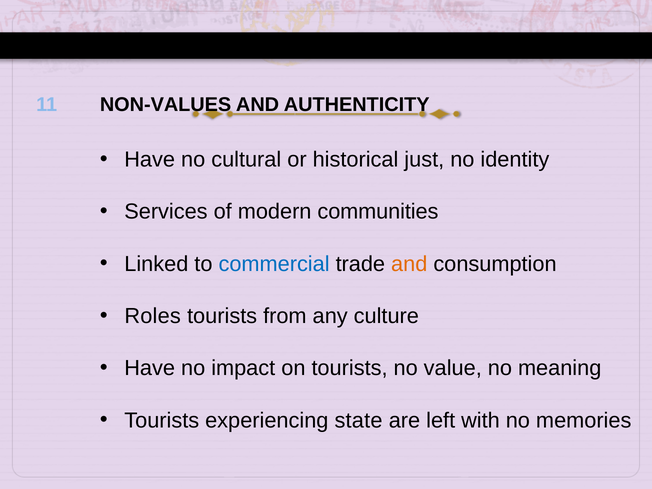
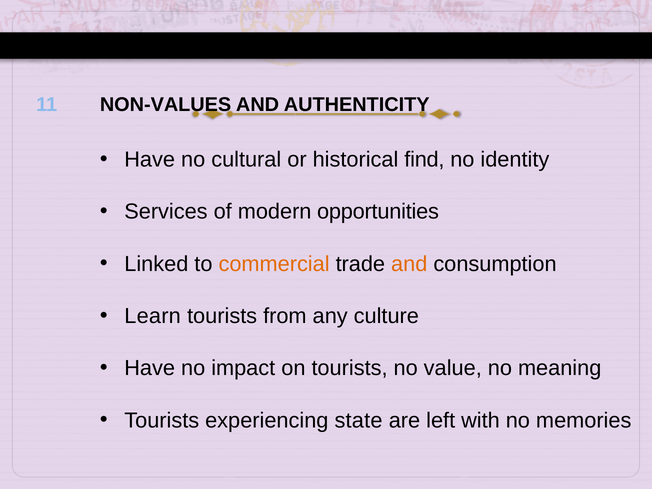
just: just -> find (424, 160)
communities: communities -> opportunities (378, 212)
commercial colour: blue -> orange (274, 264)
Roles: Roles -> Learn (153, 316)
